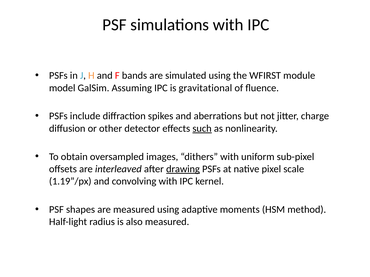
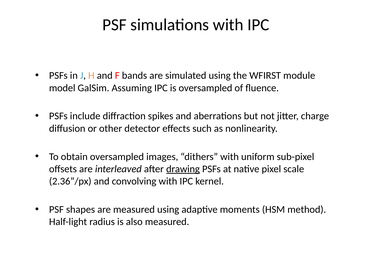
is gravitational: gravitational -> oversampled (205, 88)
such underline: present -> none (202, 129)
1.19”/px: 1.19”/px -> 2.36”/px (70, 182)
